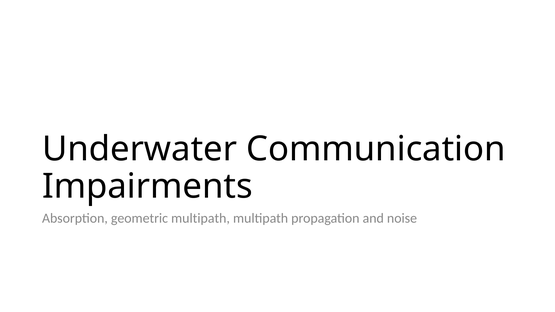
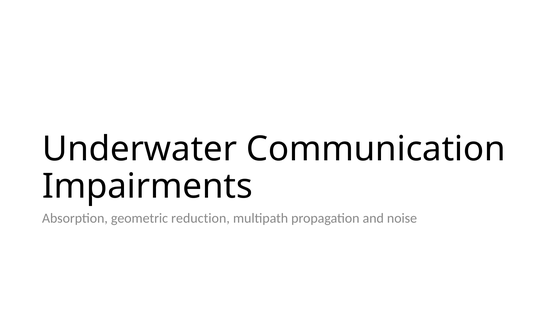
geometric multipath: multipath -> reduction (201, 218)
